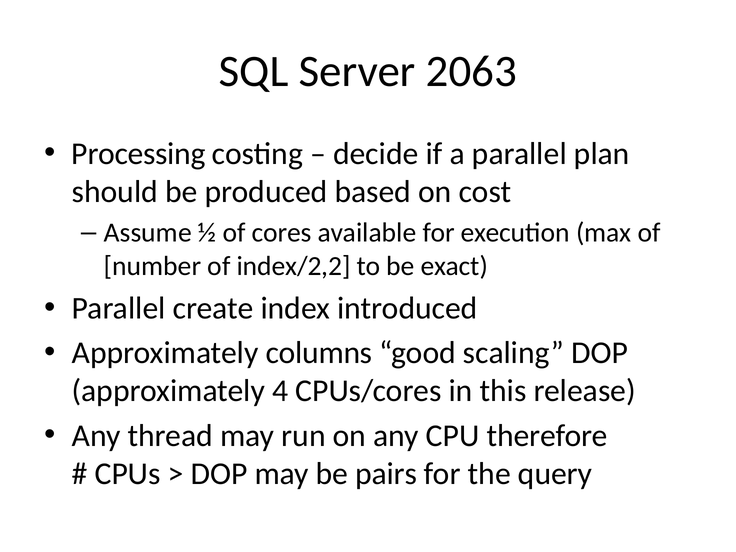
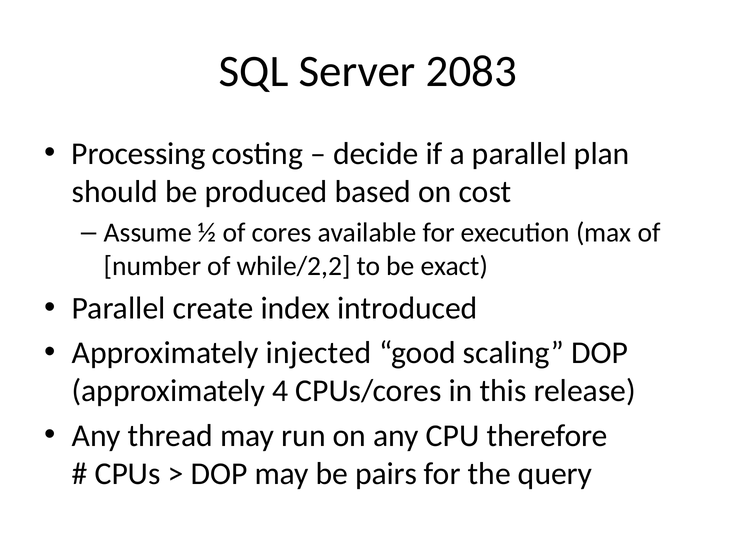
2063: 2063 -> 2083 (471, 71)
index/2,2: index/2,2 -> while/2,2 (294, 266)
columns: columns -> injected (319, 353)
